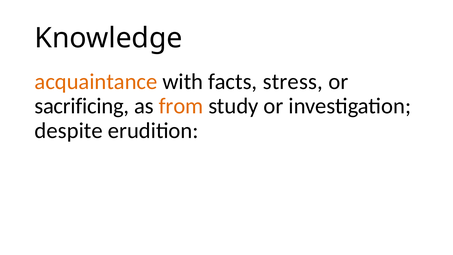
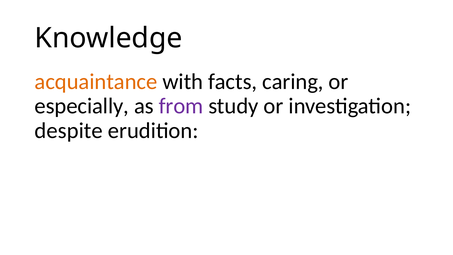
stress: stress -> caring (293, 82)
sacrificing: sacrificing -> especially (82, 106)
from colour: orange -> purple (181, 106)
